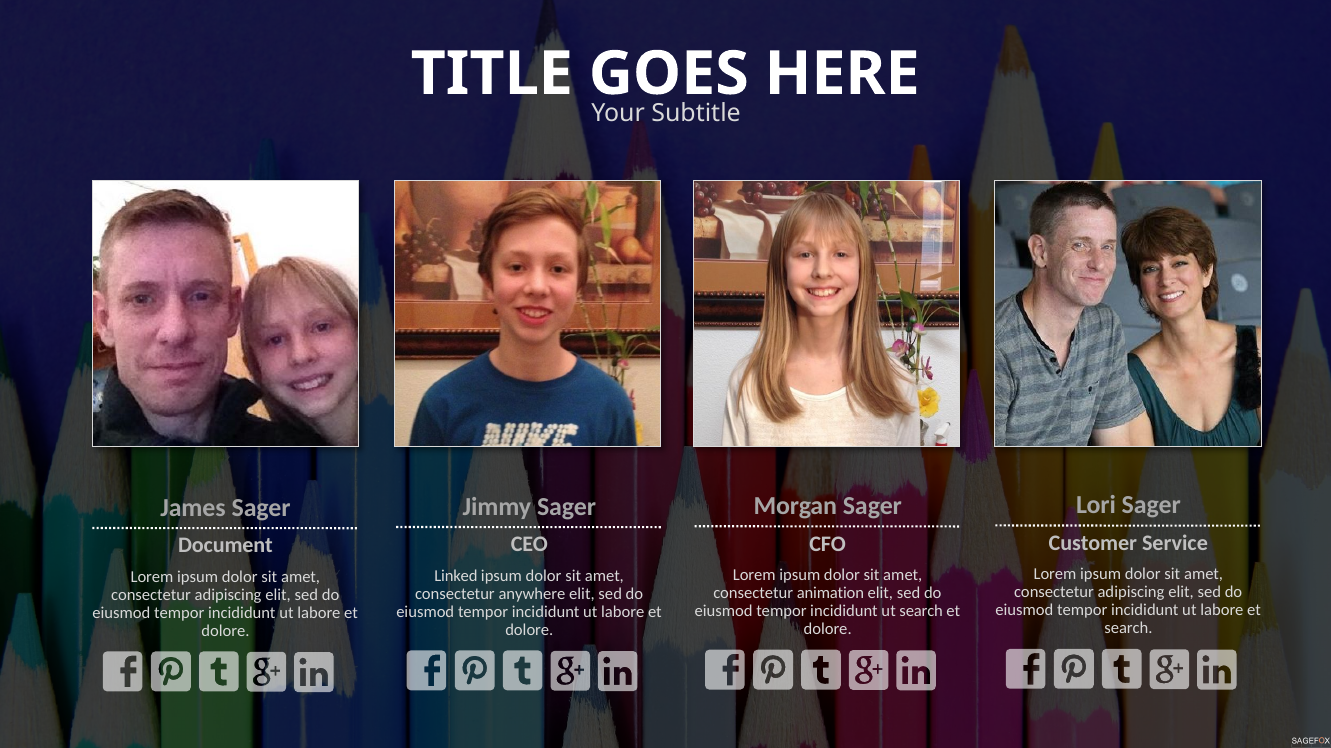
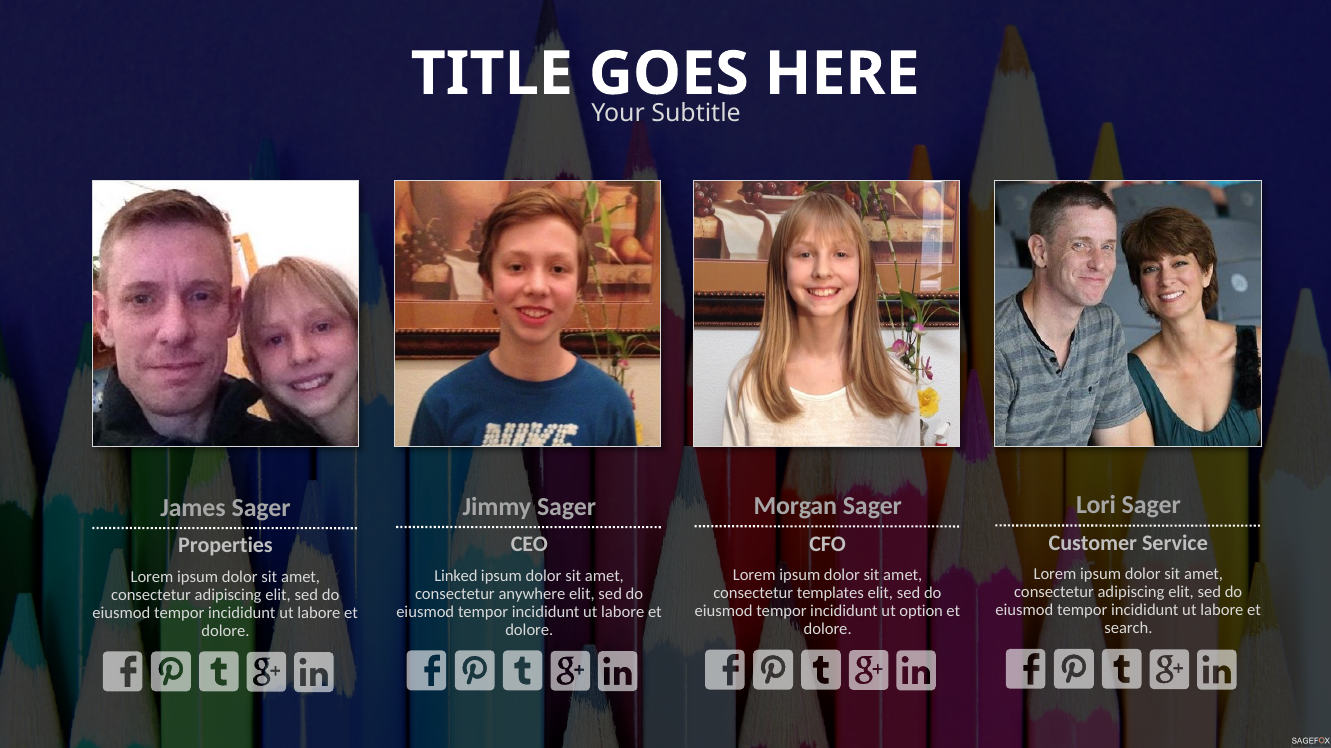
Document: Document -> Properties (225, 546)
animation: animation -> templates (830, 594)
ut search: search -> option (921, 612)
